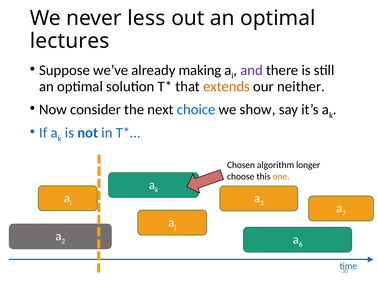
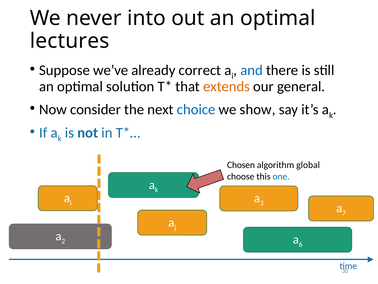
less: less -> into (146, 18)
making: making -> correct (200, 70)
and colour: purple -> blue (252, 70)
neither: neither -> general (301, 86)
longer: longer -> global (308, 165)
one colour: orange -> blue (281, 176)
